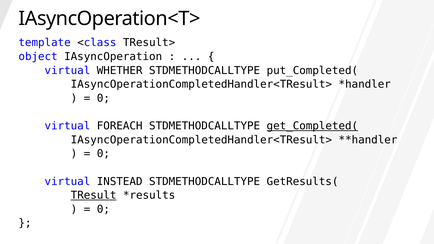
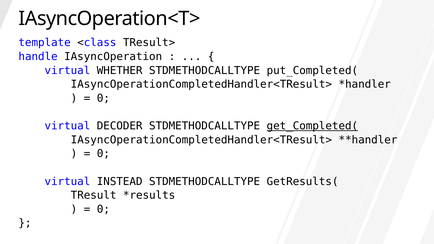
object: object -> handle (38, 57)
FOREACH: FOREACH -> DECODER (120, 126)
TResult underline: present -> none (94, 195)
